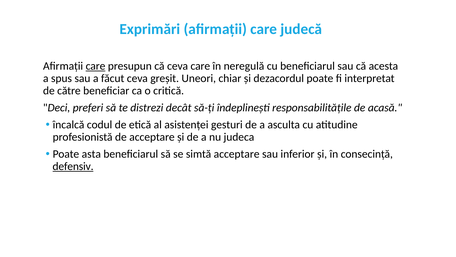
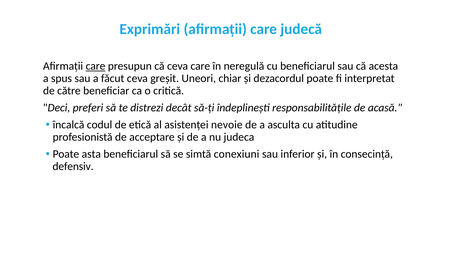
gesturi: gesturi -> nevoie (227, 125)
simtă acceptare: acceptare -> conexiuni (237, 154)
defensiv underline: present -> none (73, 166)
